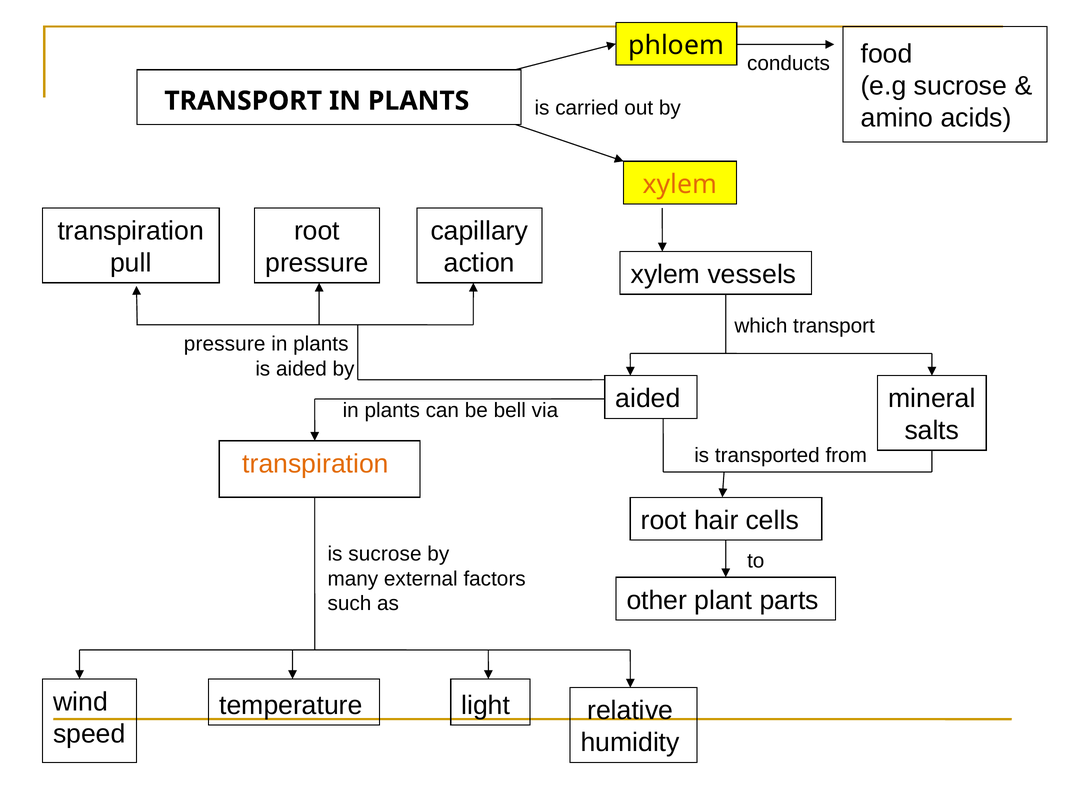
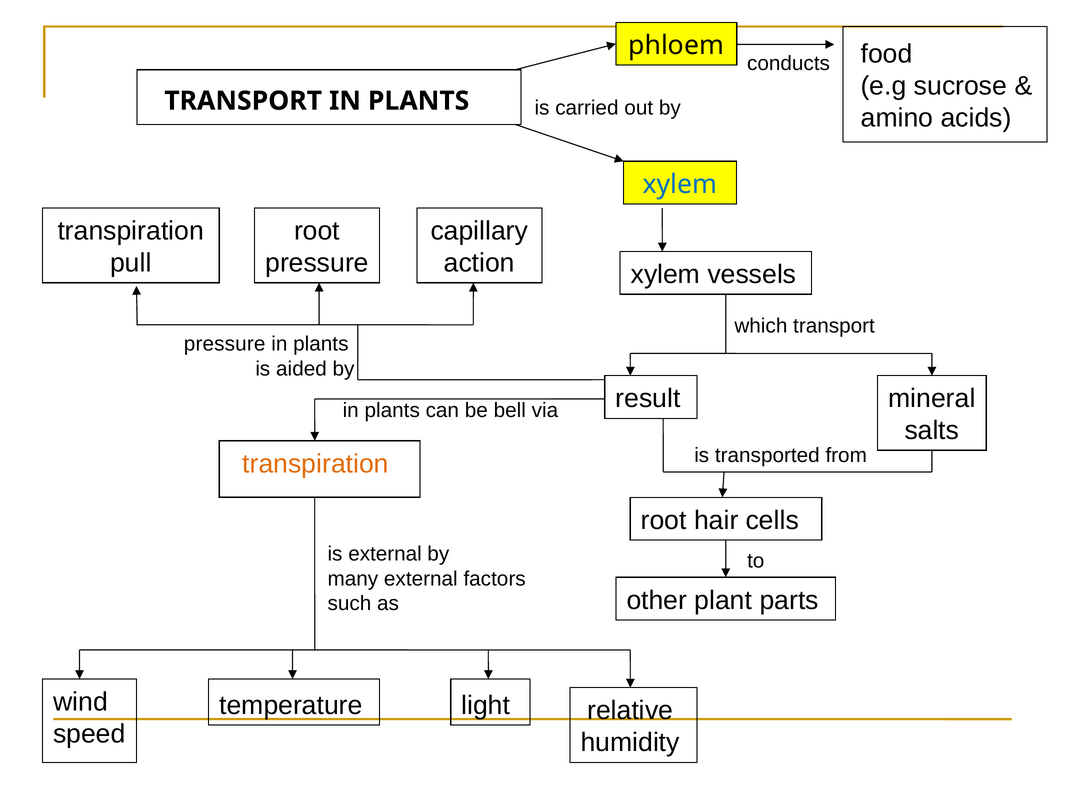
xylem colour: orange -> blue (680, 184)
aided: aided -> result (648, 399)
is sucrose: sucrose -> external (385, 554)
